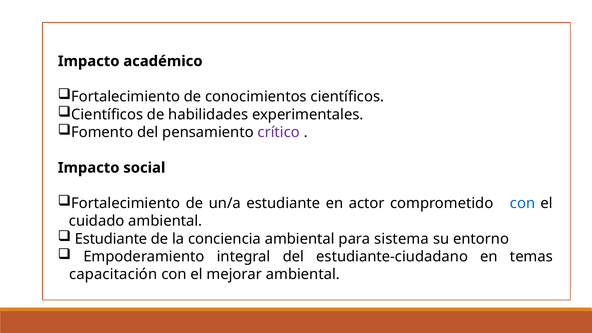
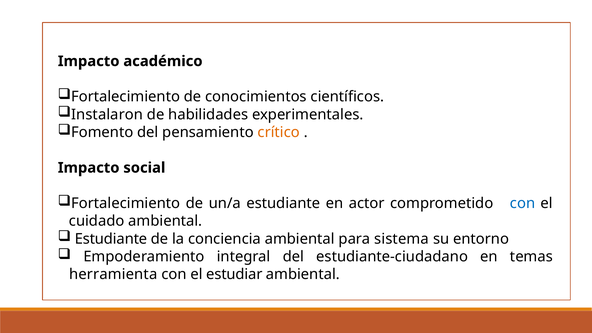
Científicos: Científicos -> Instalaron (107, 114)
crítico colour: purple -> orange (279, 132)
capacitación: capacitación -> herramienta (113, 274)
mejorar: mejorar -> estudiar (234, 274)
